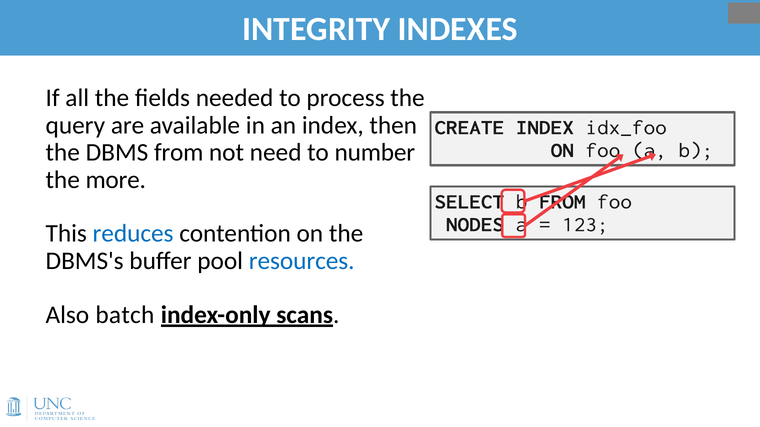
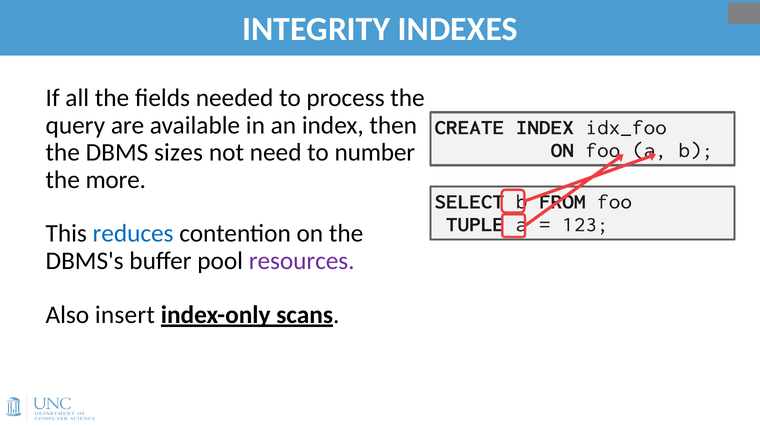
DBMS from: from -> sizes (178, 153)
NODES: NODES -> TUPLE (475, 224)
resources colour: blue -> purple (302, 261)
batch: batch -> insert (125, 315)
